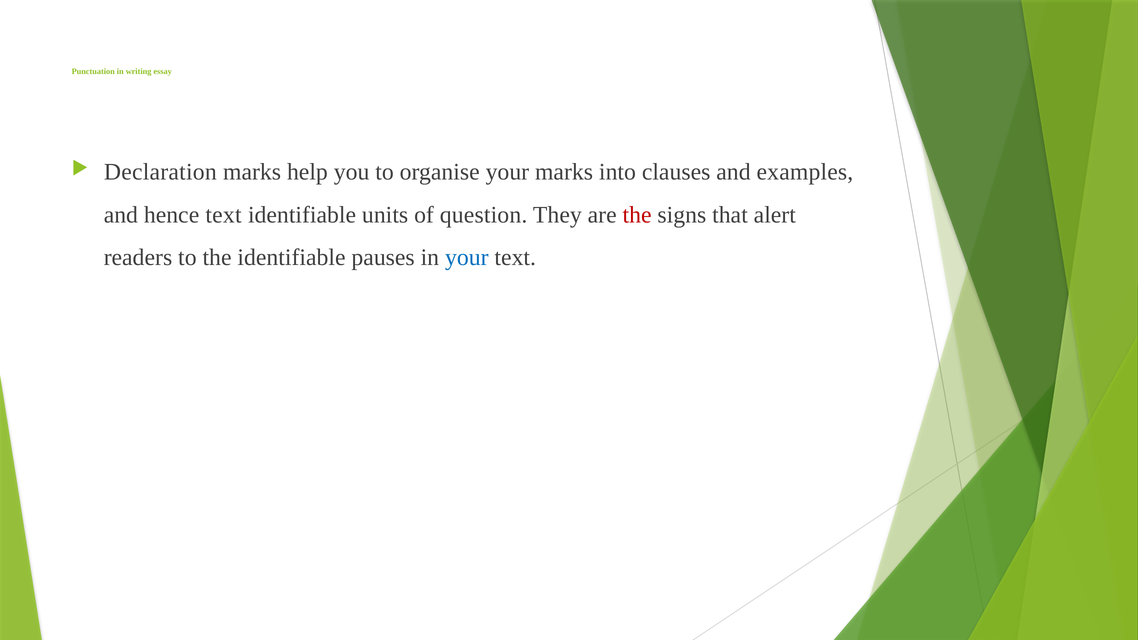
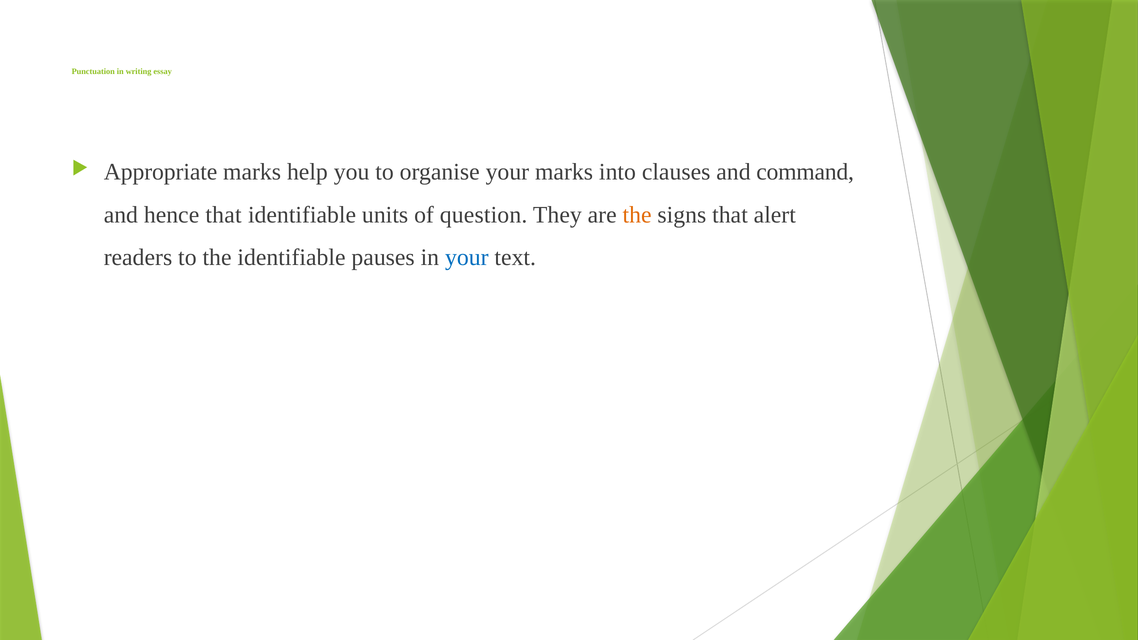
Declaration: Declaration -> Appropriate (161, 172)
examples: examples -> command (805, 172)
hence text: text -> that (224, 215)
the colour: red -> orange (637, 215)
